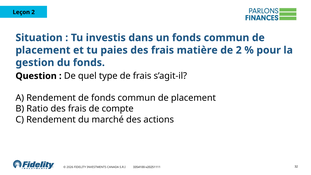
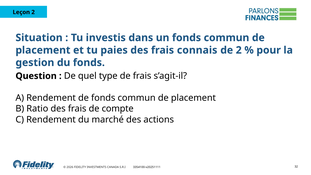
matière: matière -> connais (197, 50)
